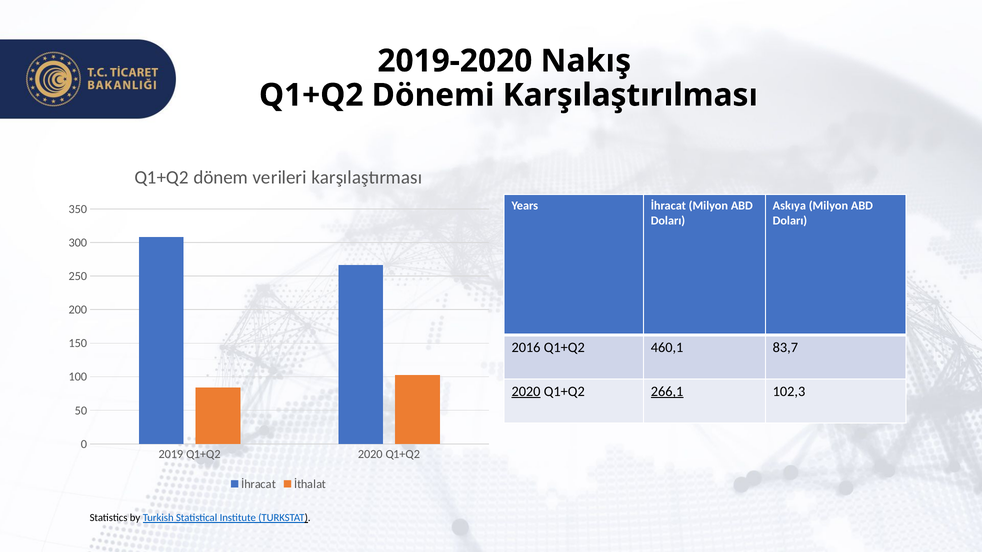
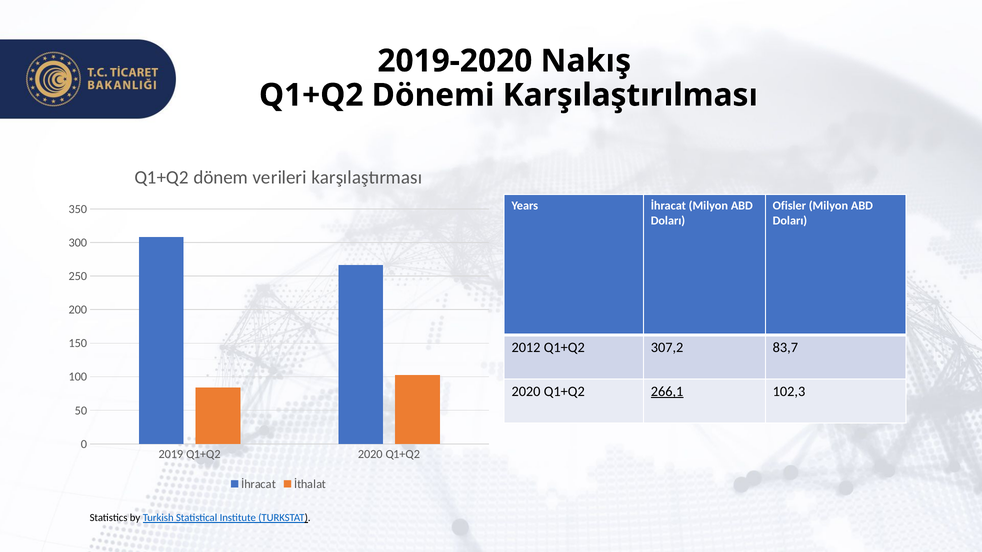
Askıya: Askıya -> Ofisler (789, 206)
2016: 2016 -> 2012 (526, 348)
460,1: 460,1 -> 307,2 (667, 348)
2020 underline: present -> none (526, 392)
